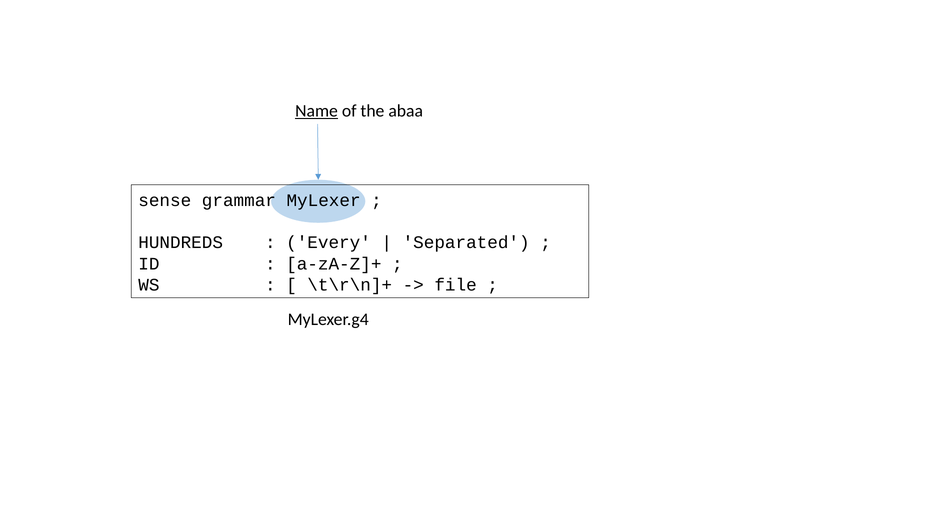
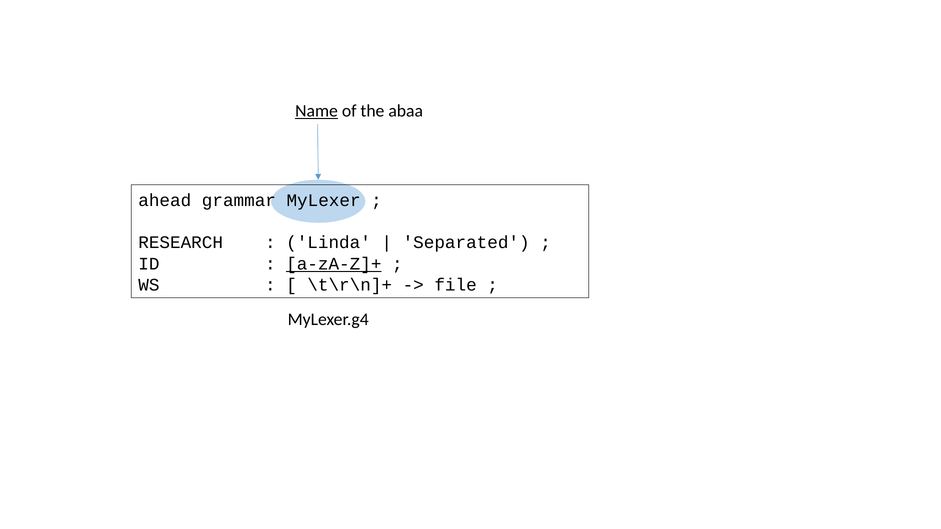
sense: sense -> ahead (165, 200)
HUNDREDS: HUNDREDS -> RESEARCH (181, 243)
Every: Every -> Linda (329, 243)
a-zA-Z]+ underline: none -> present (334, 264)
